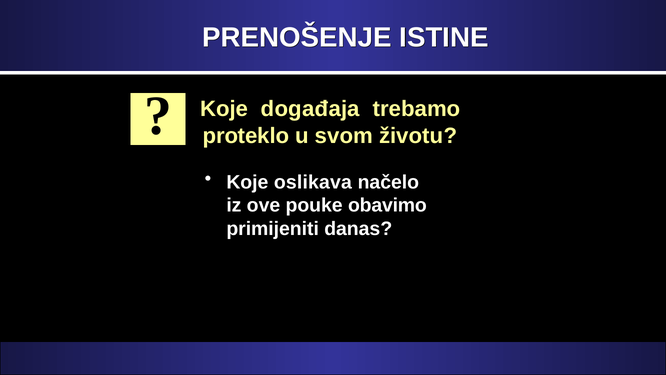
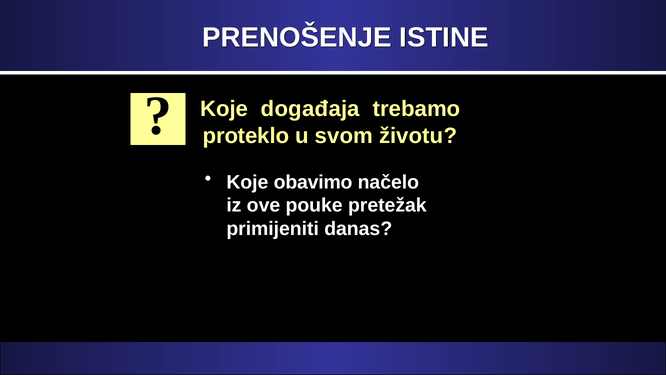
oslikava: oslikava -> obavimo (313, 182)
obavimo: obavimo -> pretežak (387, 205)
